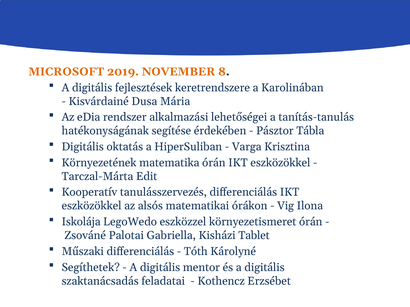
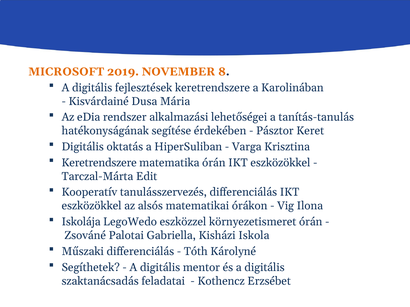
Tábla: Tábla -> Keret (310, 131)
Környezetének: Környezetének -> Keretrendszere (99, 163)
Tablet: Tablet -> Iskola (254, 236)
